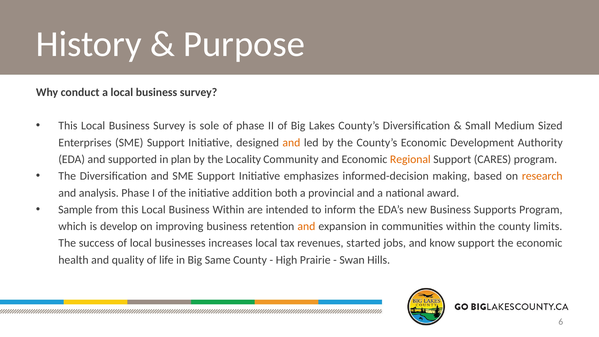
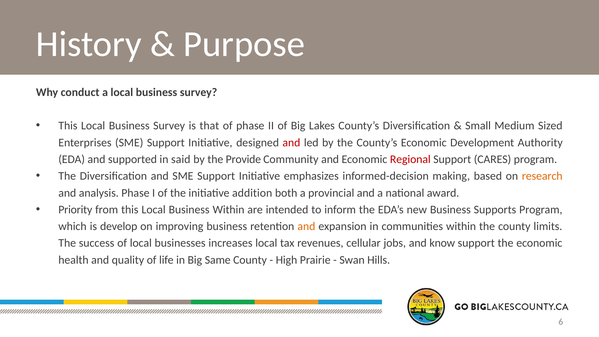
sole: sole -> that (209, 126)
and colour: orange -> red (291, 143)
plan: plan -> said (181, 159)
Locality: Locality -> Provide (243, 159)
Regional colour: orange -> red (410, 159)
Sample: Sample -> Priority (75, 210)
started: started -> cellular (364, 243)
